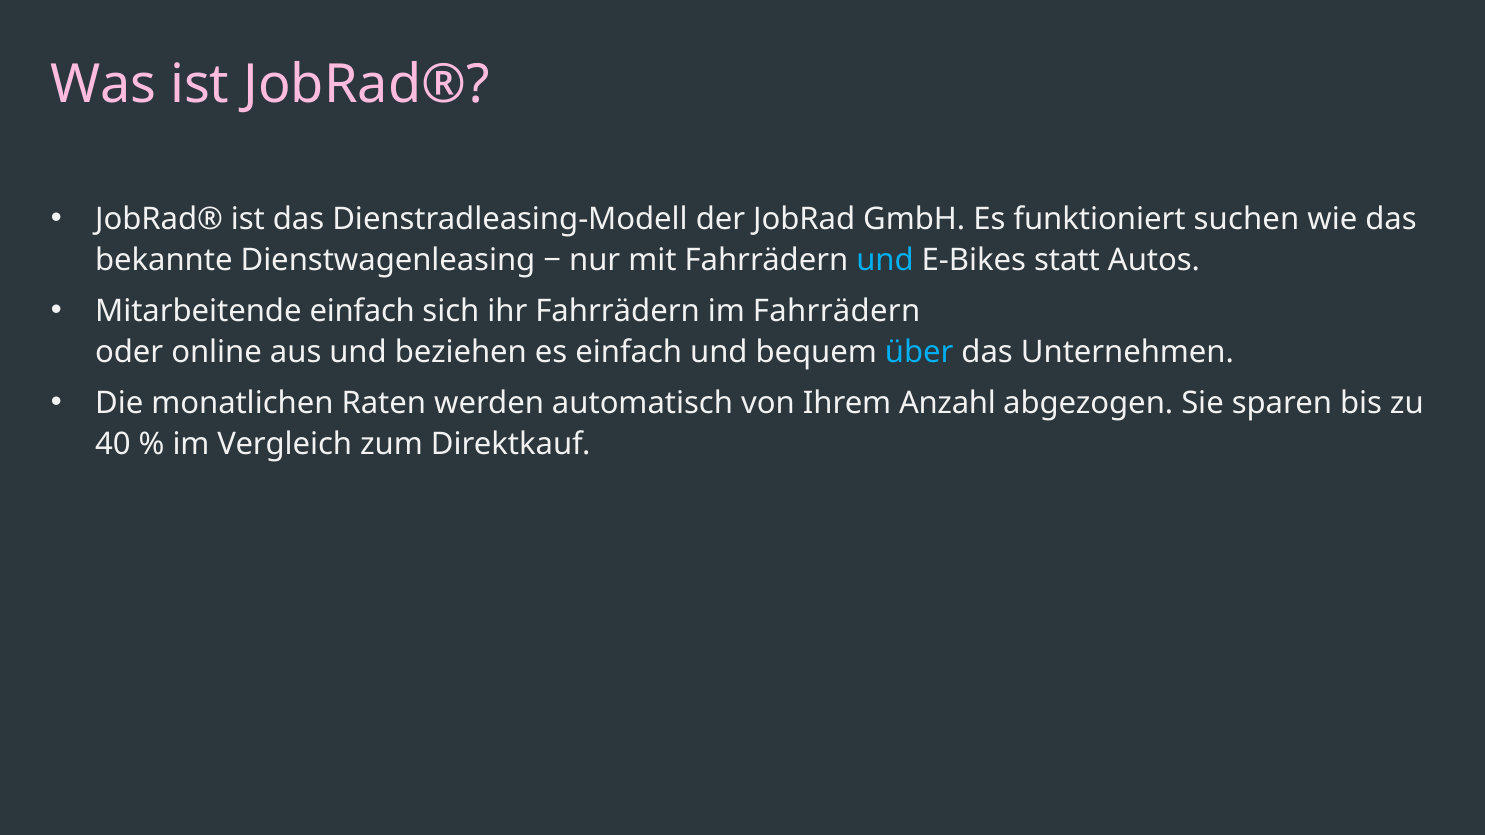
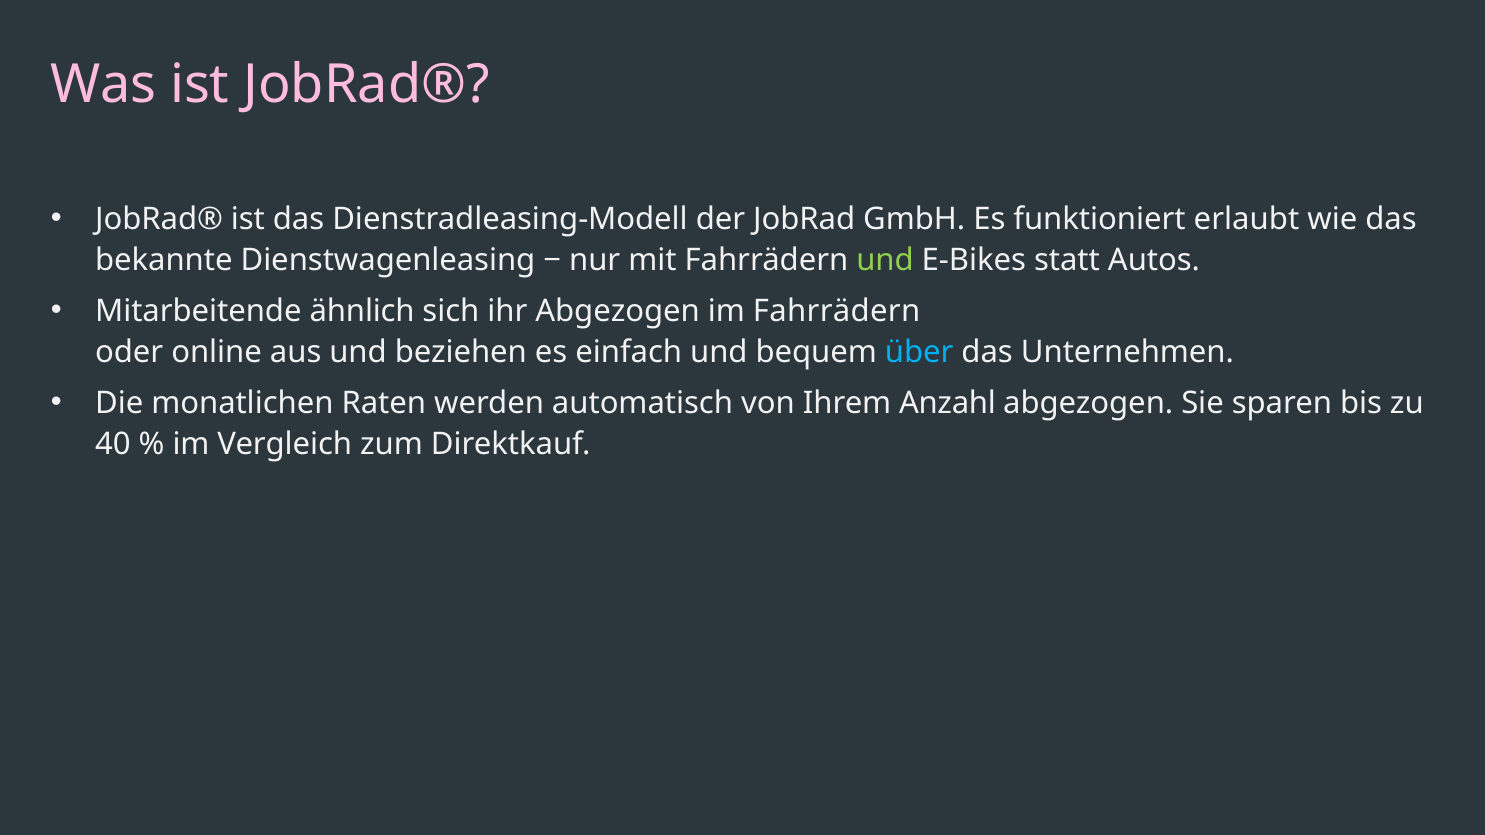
suchen: suchen -> erlaubt (1247, 219)
und colour: light blue -> light green (885, 260)
Mitarbeitende einfach: einfach -> ähnlich (362, 311)
ihr Fahrrädern: Fahrrädern -> Abgezogen (618, 311)
